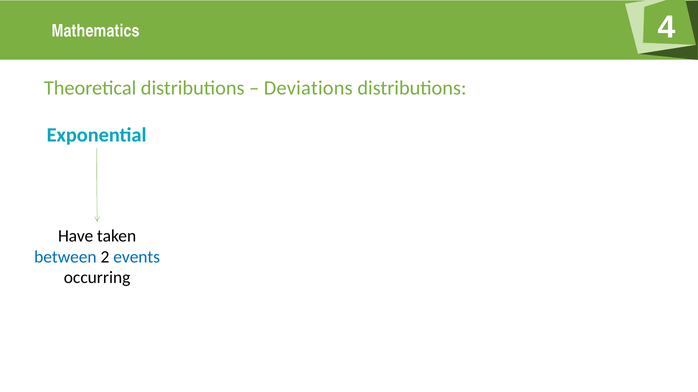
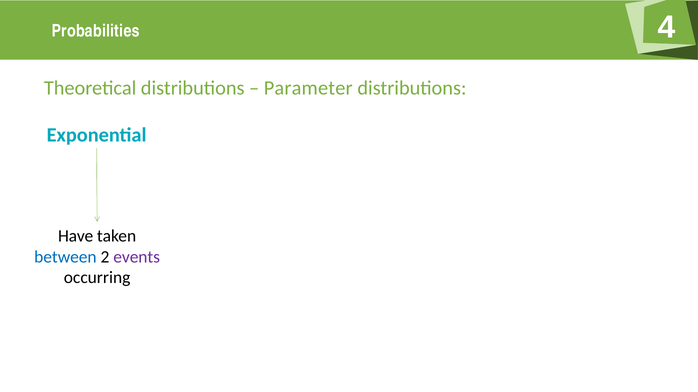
Mathematics: Mathematics -> Probabilities (96, 31)
Deviations: Deviations -> Parameter (308, 88)
events colour: blue -> purple (137, 257)
